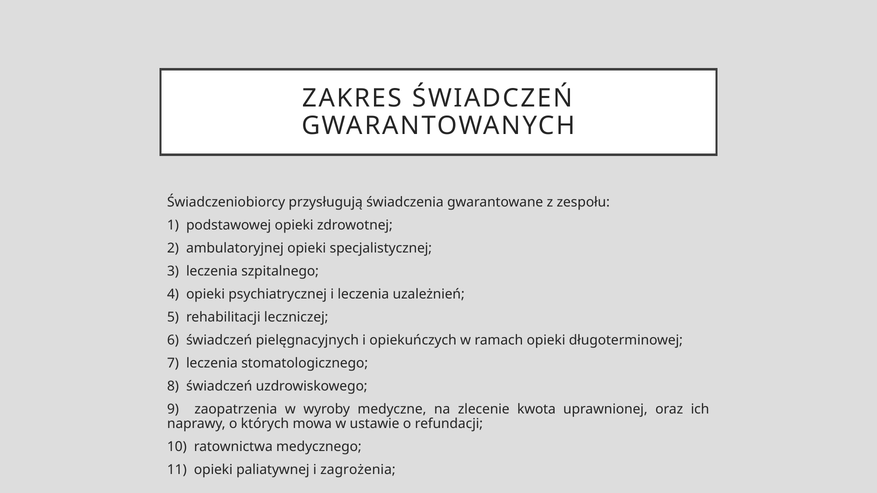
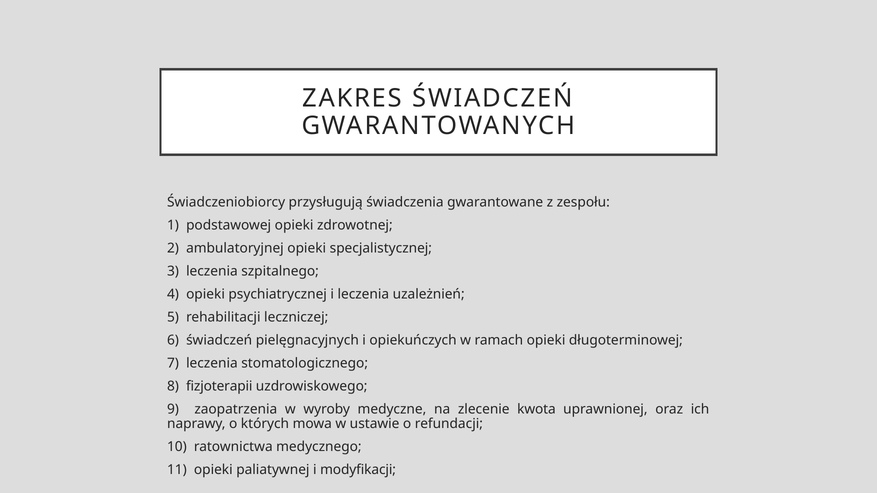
8 świadczeń: świadczeń -> fizjoterapii (219, 386)
zagrożenia: zagrożenia -> modyfikacji (358, 470)
